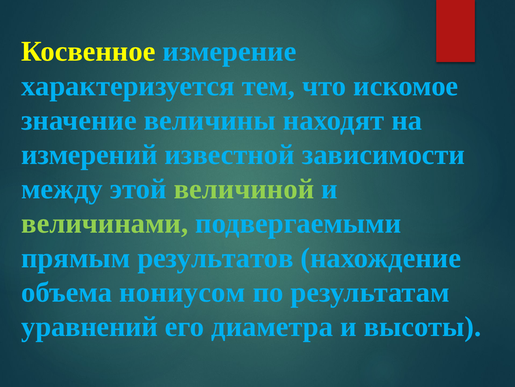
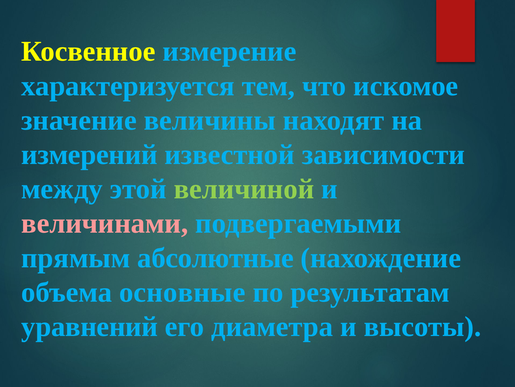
величинами colour: light green -> pink (105, 223)
результатов: результатов -> абсолютные (216, 257)
нониусом: нониусом -> основные (182, 292)
